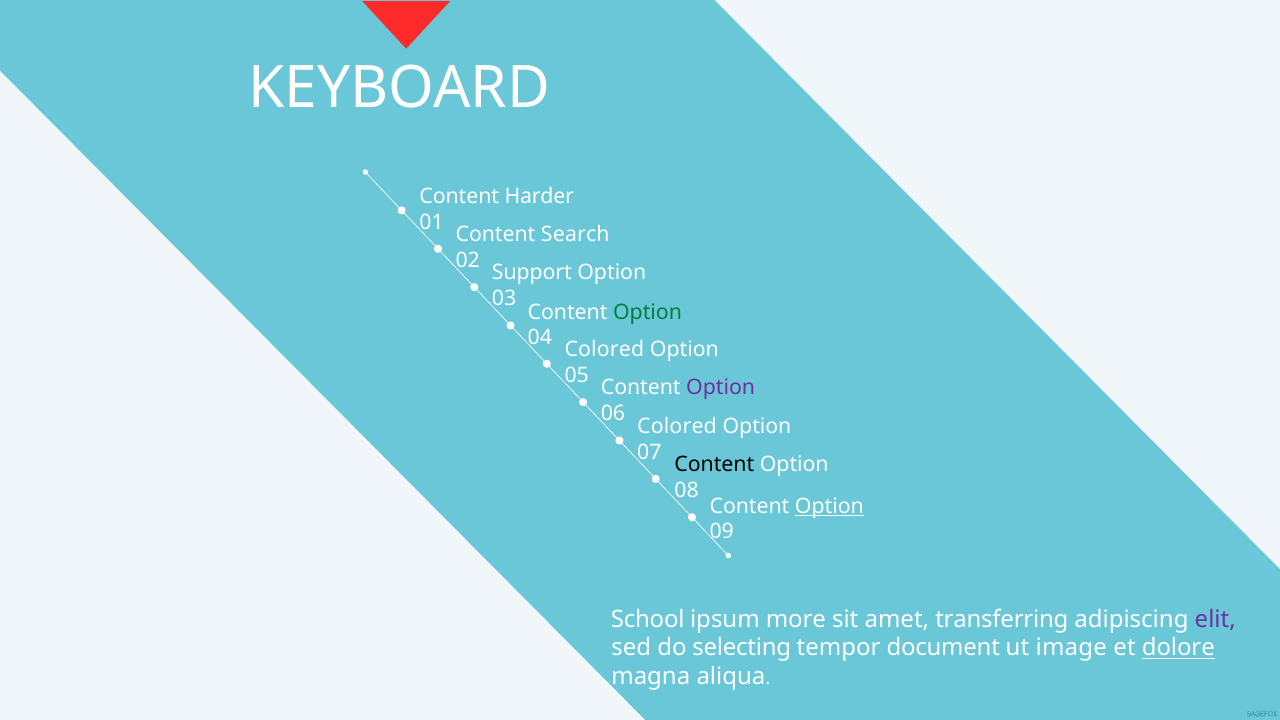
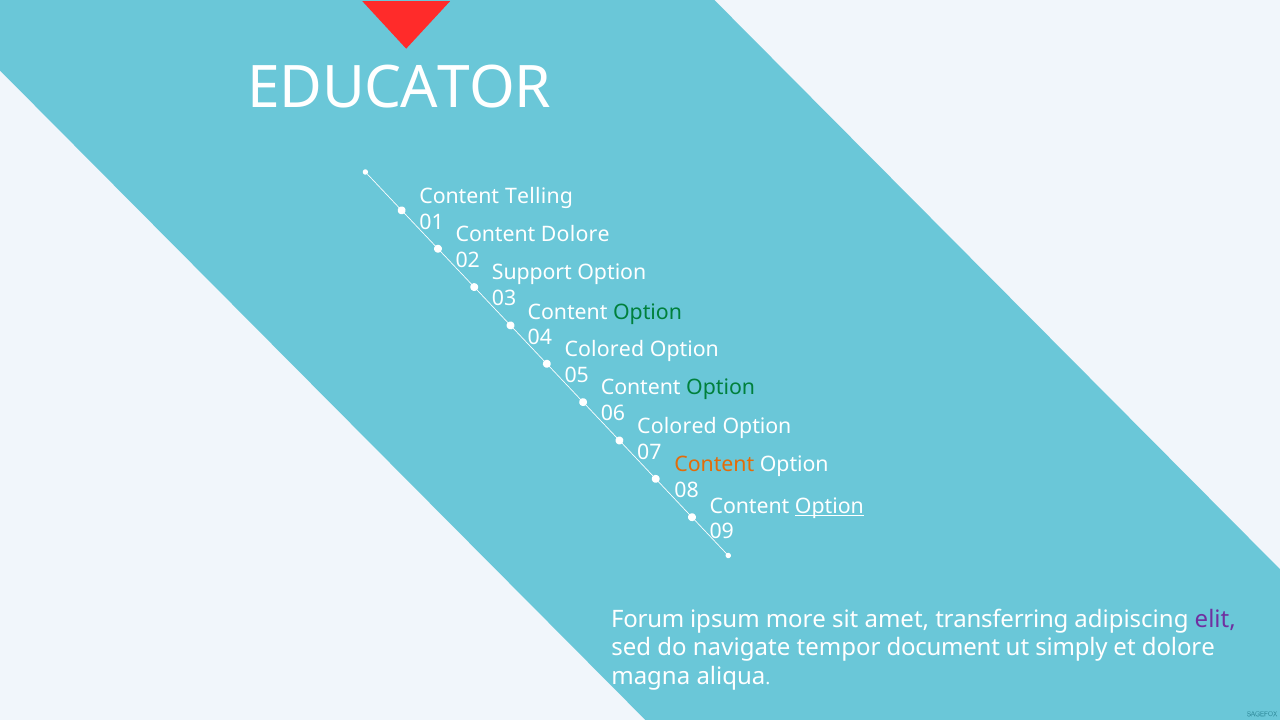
KEYBOARD: KEYBOARD -> EDUCATOR (400, 88)
Harder: Harder -> Telling (539, 196)
Content Search: Search -> Dolore (575, 235)
Option colour: purple -> green (721, 388)
Content colour: black -> orange (714, 465)
School: School -> Forum (648, 619)
selecting: selecting -> navigate (742, 648)
image: image -> simply (1071, 648)
dolore underline: present -> none (1178, 648)
